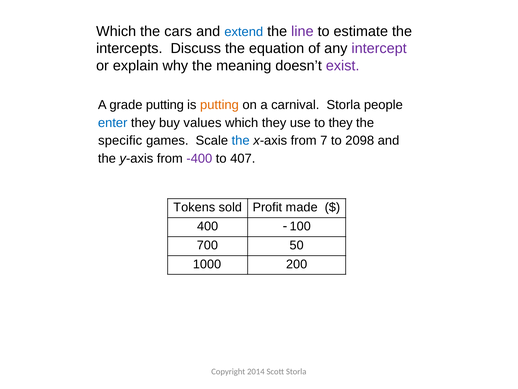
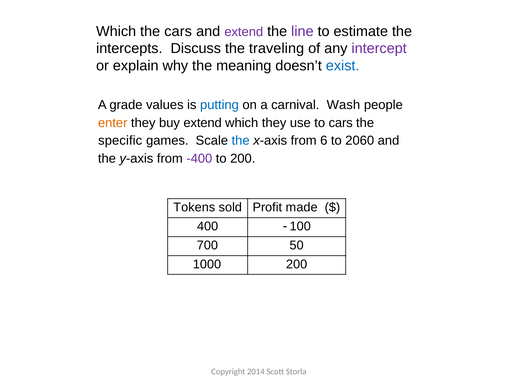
extend colour: blue -> purple (244, 32)
equation: equation -> traveling (277, 48)
exist colour: purple -> blue (343, 66)
grade putting: putting -> values (165, 105)
putting colour: orange -> blue (219, 105)
carnival Storla: Storla -> Wash (343, 105)
enter colour: blue -> orange (113, 123)
buy values: values -> extend (203, 123)
to they: they -> cars (341, 123)
7: 7 -> 6 (324, 140)
2098: 2098 -> 2060 (360, 140)
to 407: 407 -> 200 (243, 158)
